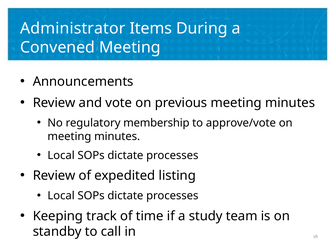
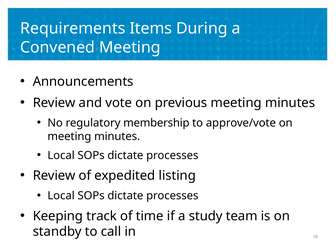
Administrator: Administrator -> Requirements (73, 28)
